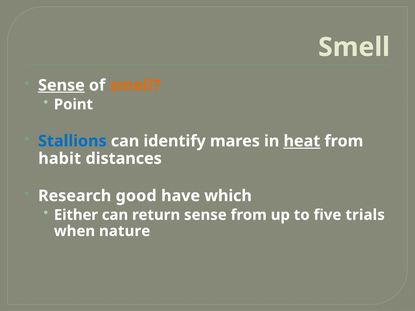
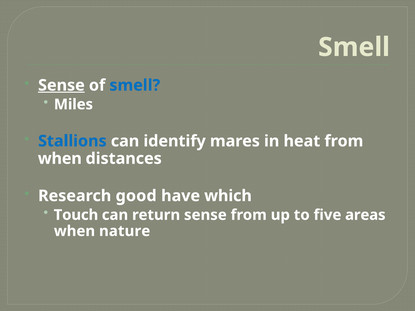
smell colour: orange -> blue (135, 85)
Point: Point -> Miles (73, 104)
heat underline: present -> none (302, 141)
habit: habit -> when (60, 159)
Either: Either -> Touch (76, 215)
trials: trials -> areas (365, 215)
